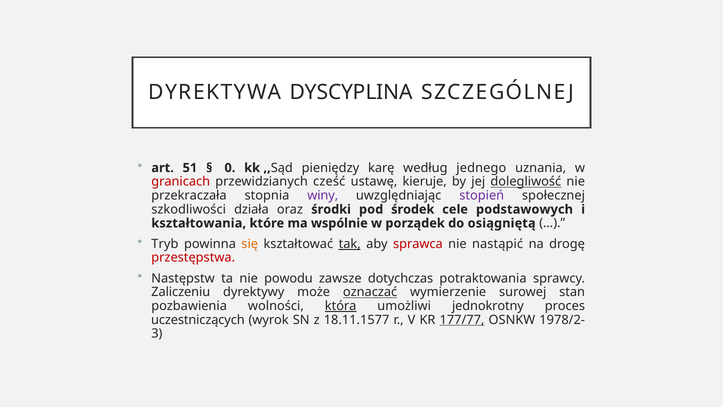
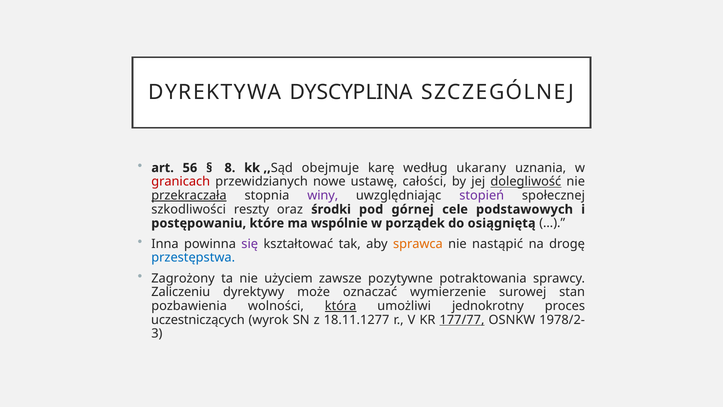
51: 51 -> 56 (190, 168)
0: 0 -> 8 (230, 168)
pieniędzy: pieniędzy -> obejmuje (330, 168)
jednego: jednego -> ukarany (481, 168)
cześć: cześć -> nowe (329, 182)
kieruje: kieruje -> całości (425, 182)
przekraczała underline: none -> present (189, 195)
działa: działa -> reszty (252, 209)
środek: środek -> górnej (413, 209)
kształtowania: kształtowania -> postępowaniu (199, 223)
Tryb: Tryb -> Inna (165, 244)
się colour: orange -> purple (250, 244)
tak underline: present -> none (350, 244)
sprawca colour: red -> orange (418, 244)
przestępstwa colour: red -> blue (193, 258)
Następstw: Następstw -> Zagrożony (183, 278)
powodu: powodu -> użyciem (288, 278)
dotychczas: dotychczas -> pozytywne (400, 278)
oznaczać underline: present -> none (370, 292)
18.11.1577: 18.11.1577 -> 18.11.1277 (357, 320)
